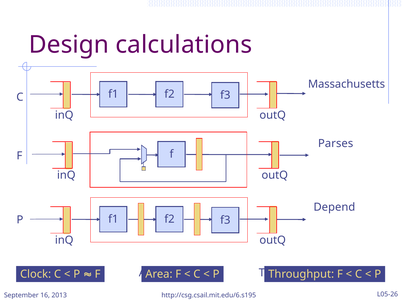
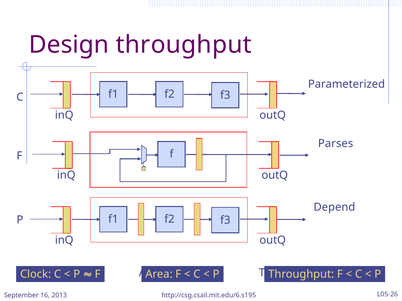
Design calculations: calculations -> throughput (184, 45)
Massachusetts: Massachusetts -> Parameterized (346, 84)
